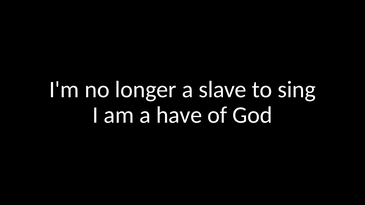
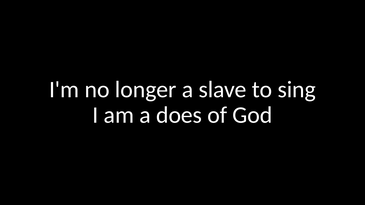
have: have -> does (179, 115)
